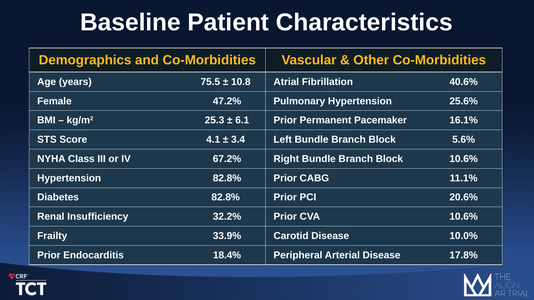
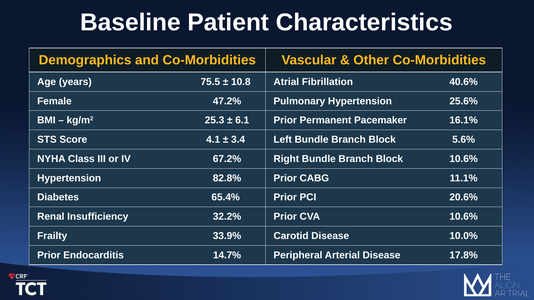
Diabetes 82.8%: 82.8% -> 65.4% (226, 198)
18.4%: 18.4% -> 14.7% (227, 255)
